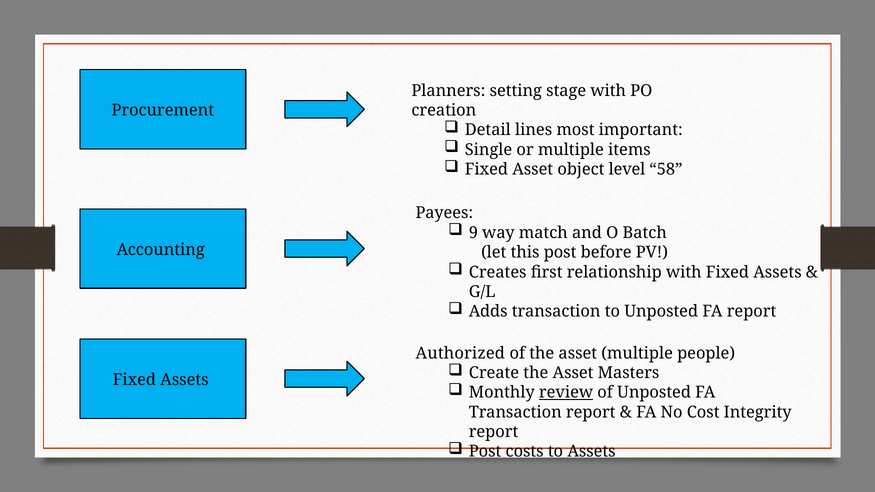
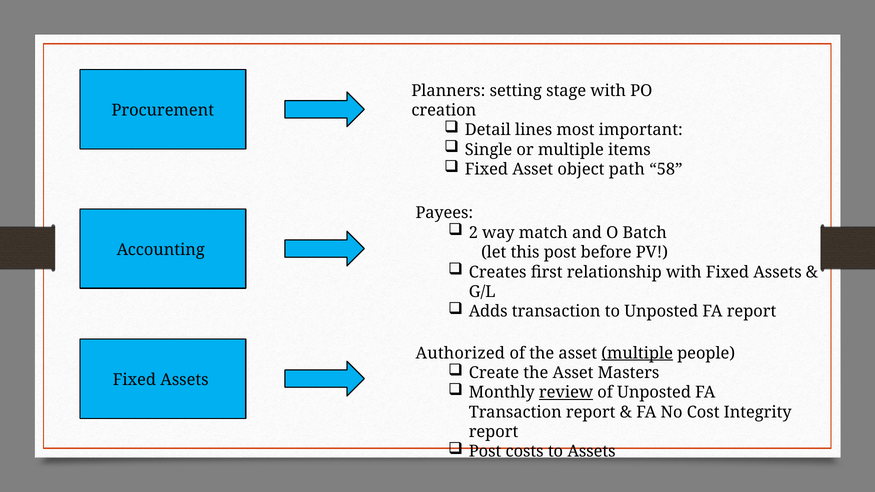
level: level -> path (627, 169)
9: 9 -> 2 (473, 233)
multiple underline: none -> present (637, 353)
